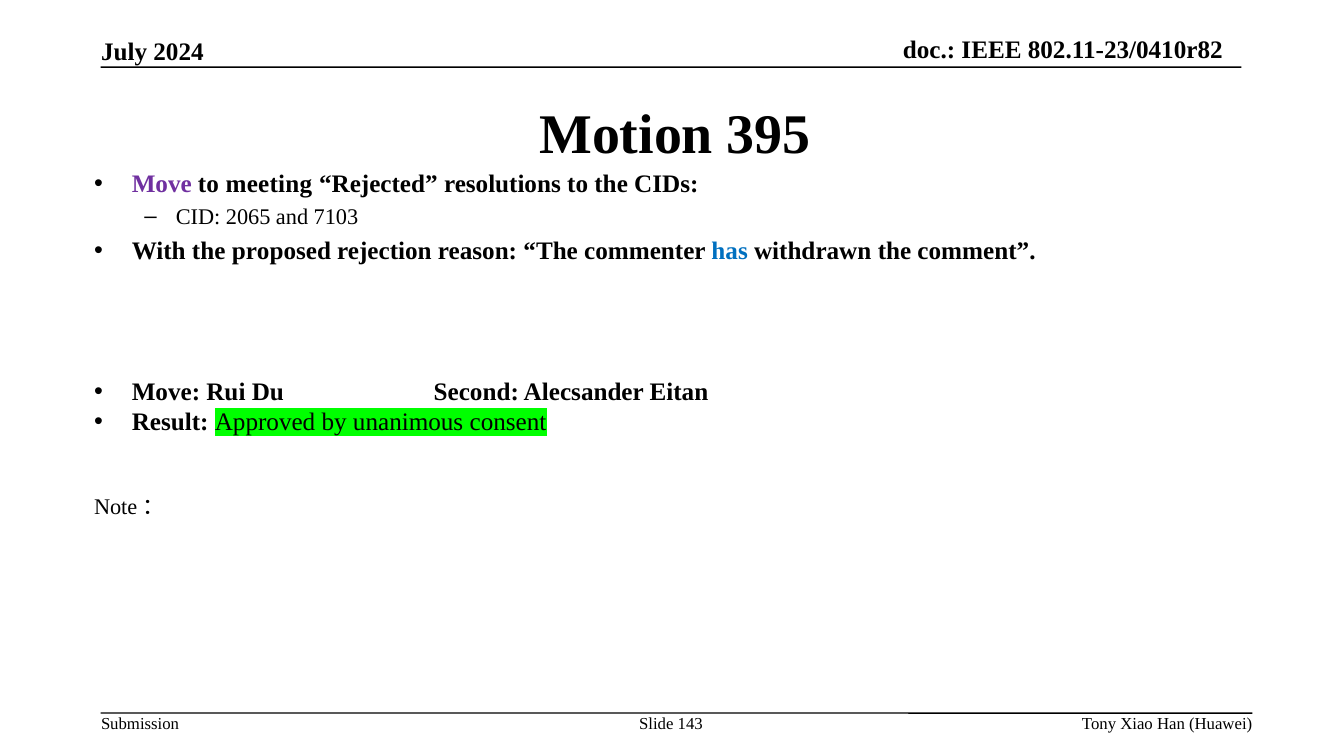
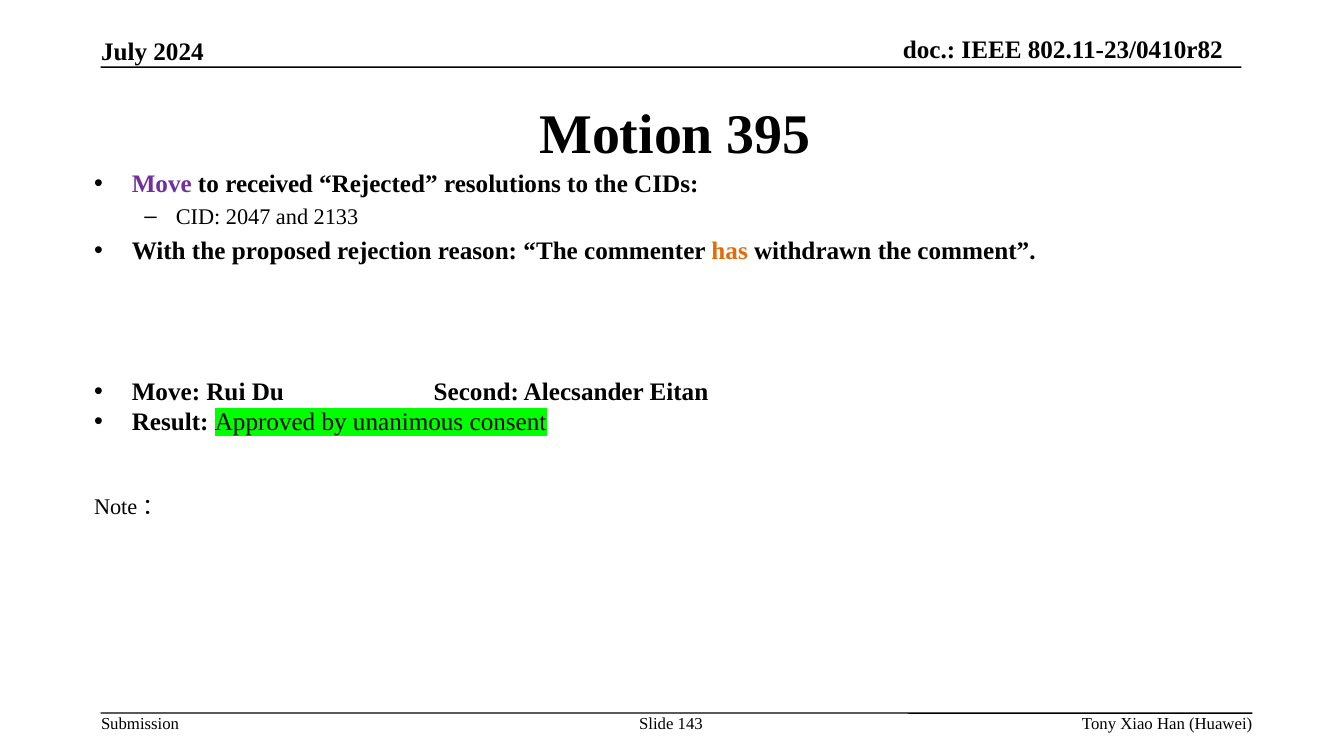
meeting: meeting -> received (269, 185)
2065: 2065 -> 2047 (248, 217)
7103: 7103 -> 2133 (336, 217)
has colour: blue -> orange (730, 251)
